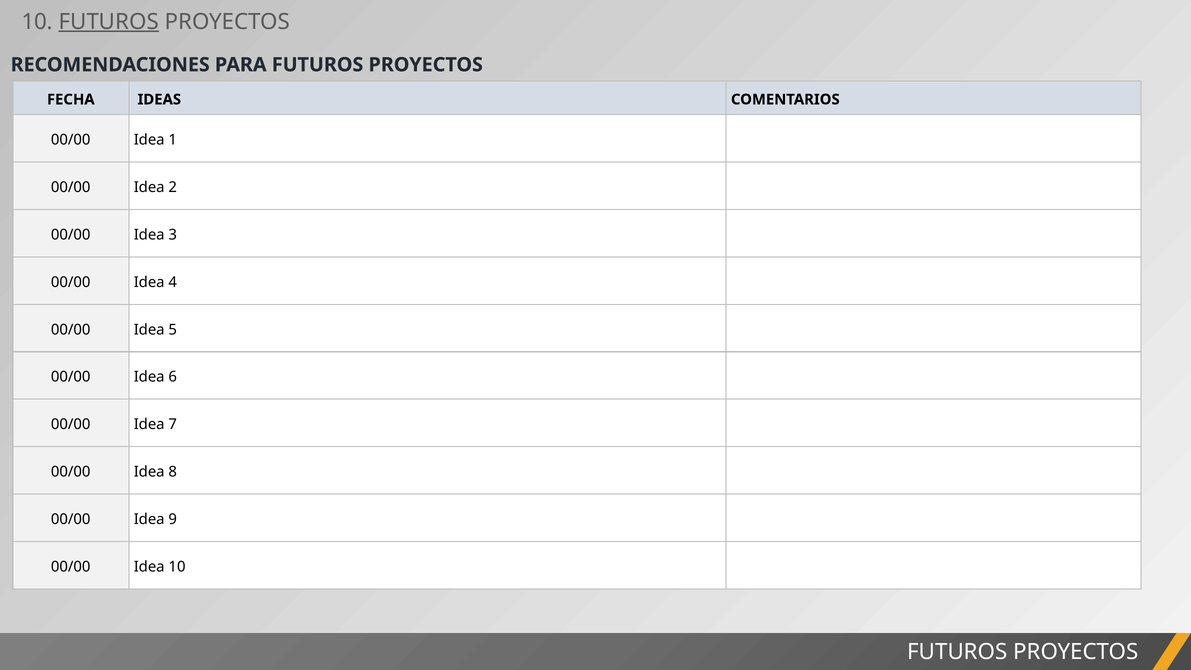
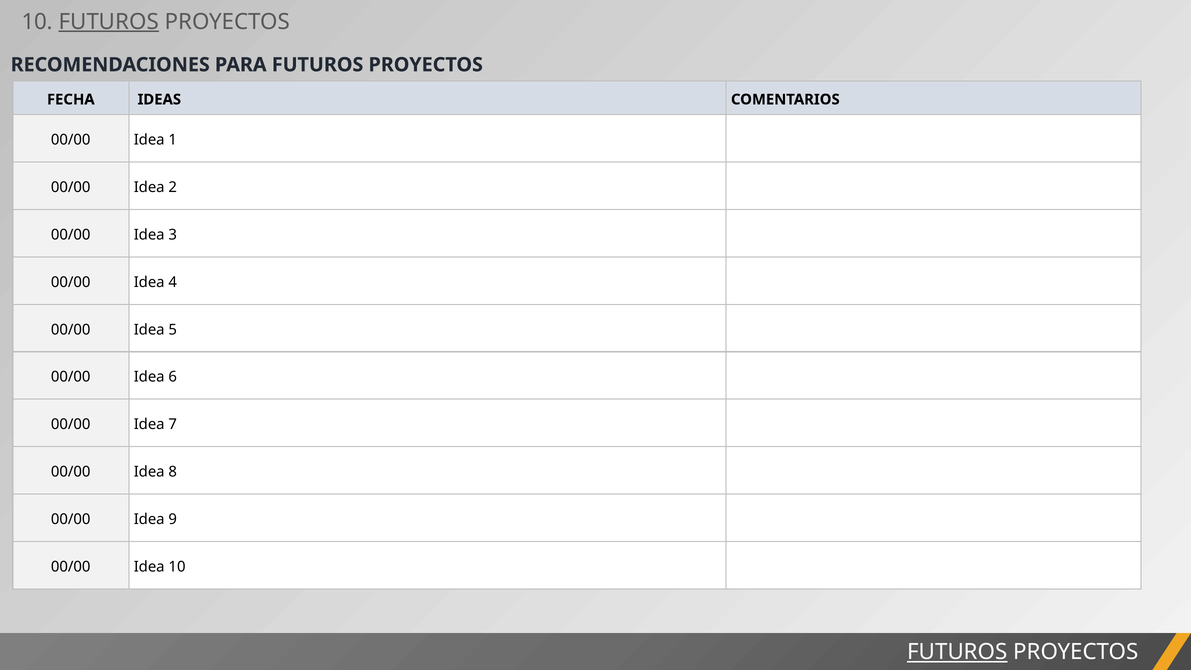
FUTUROS underline: none -> present (957, 652)
